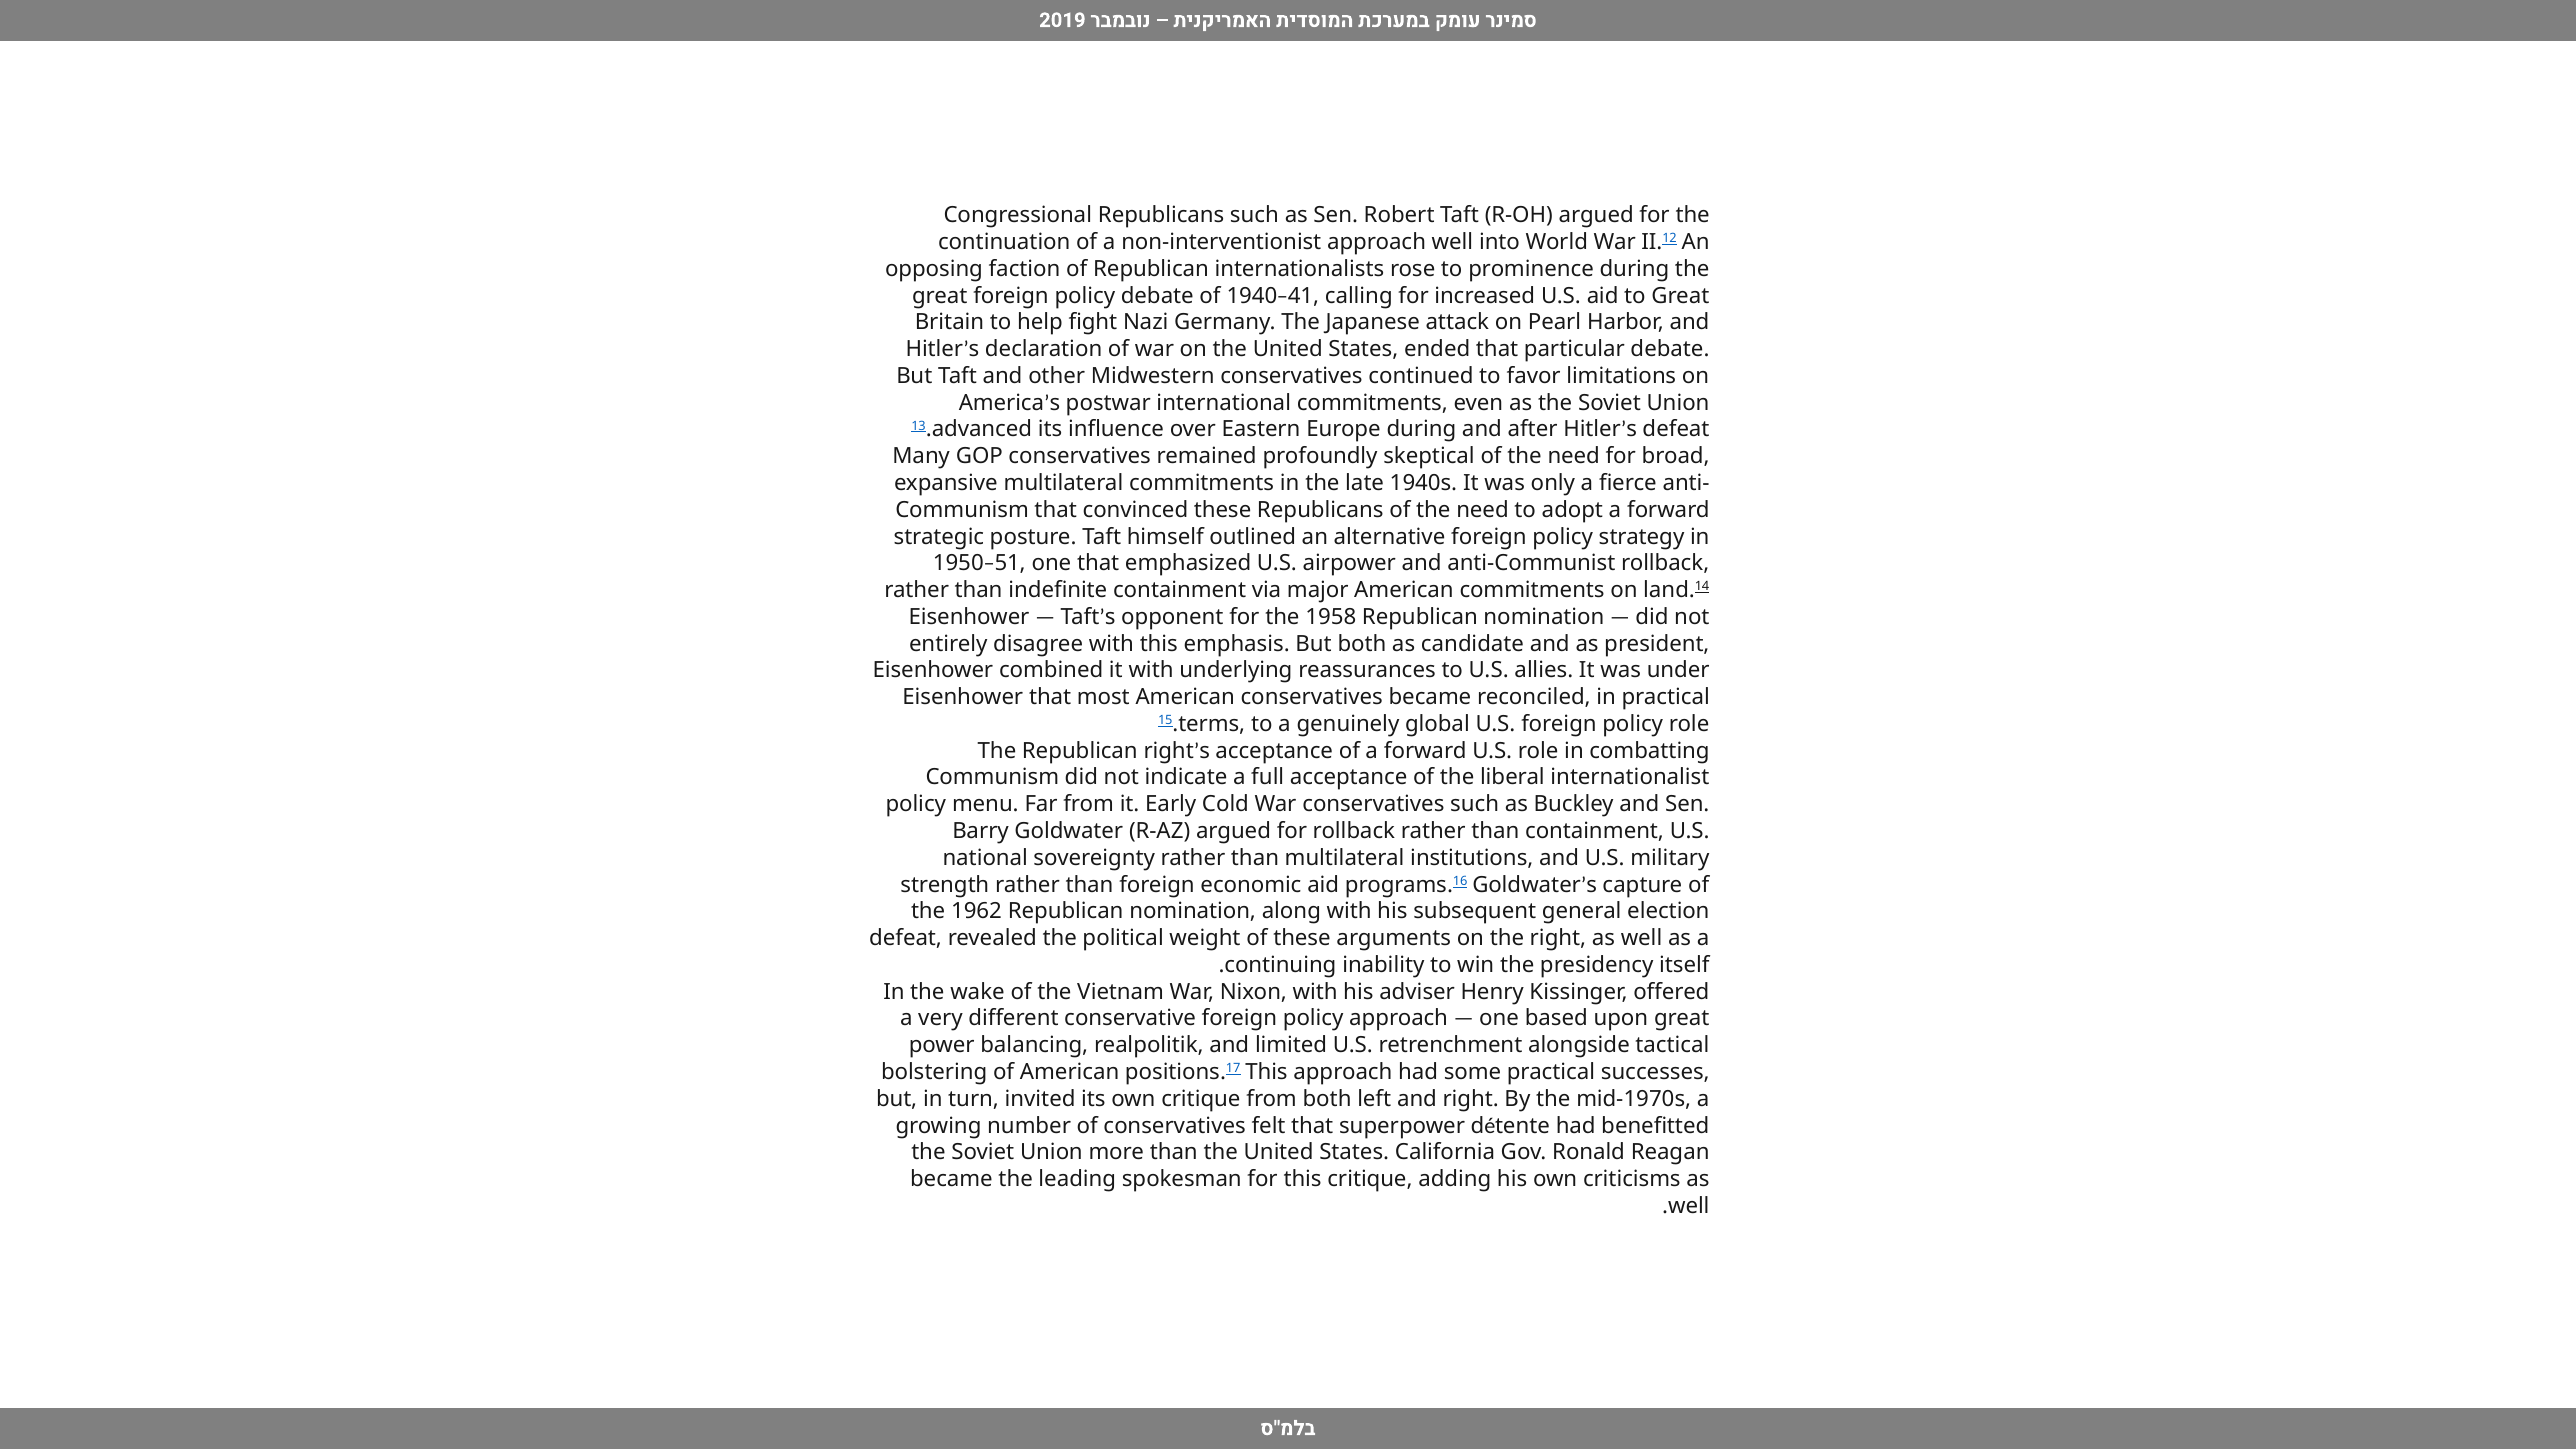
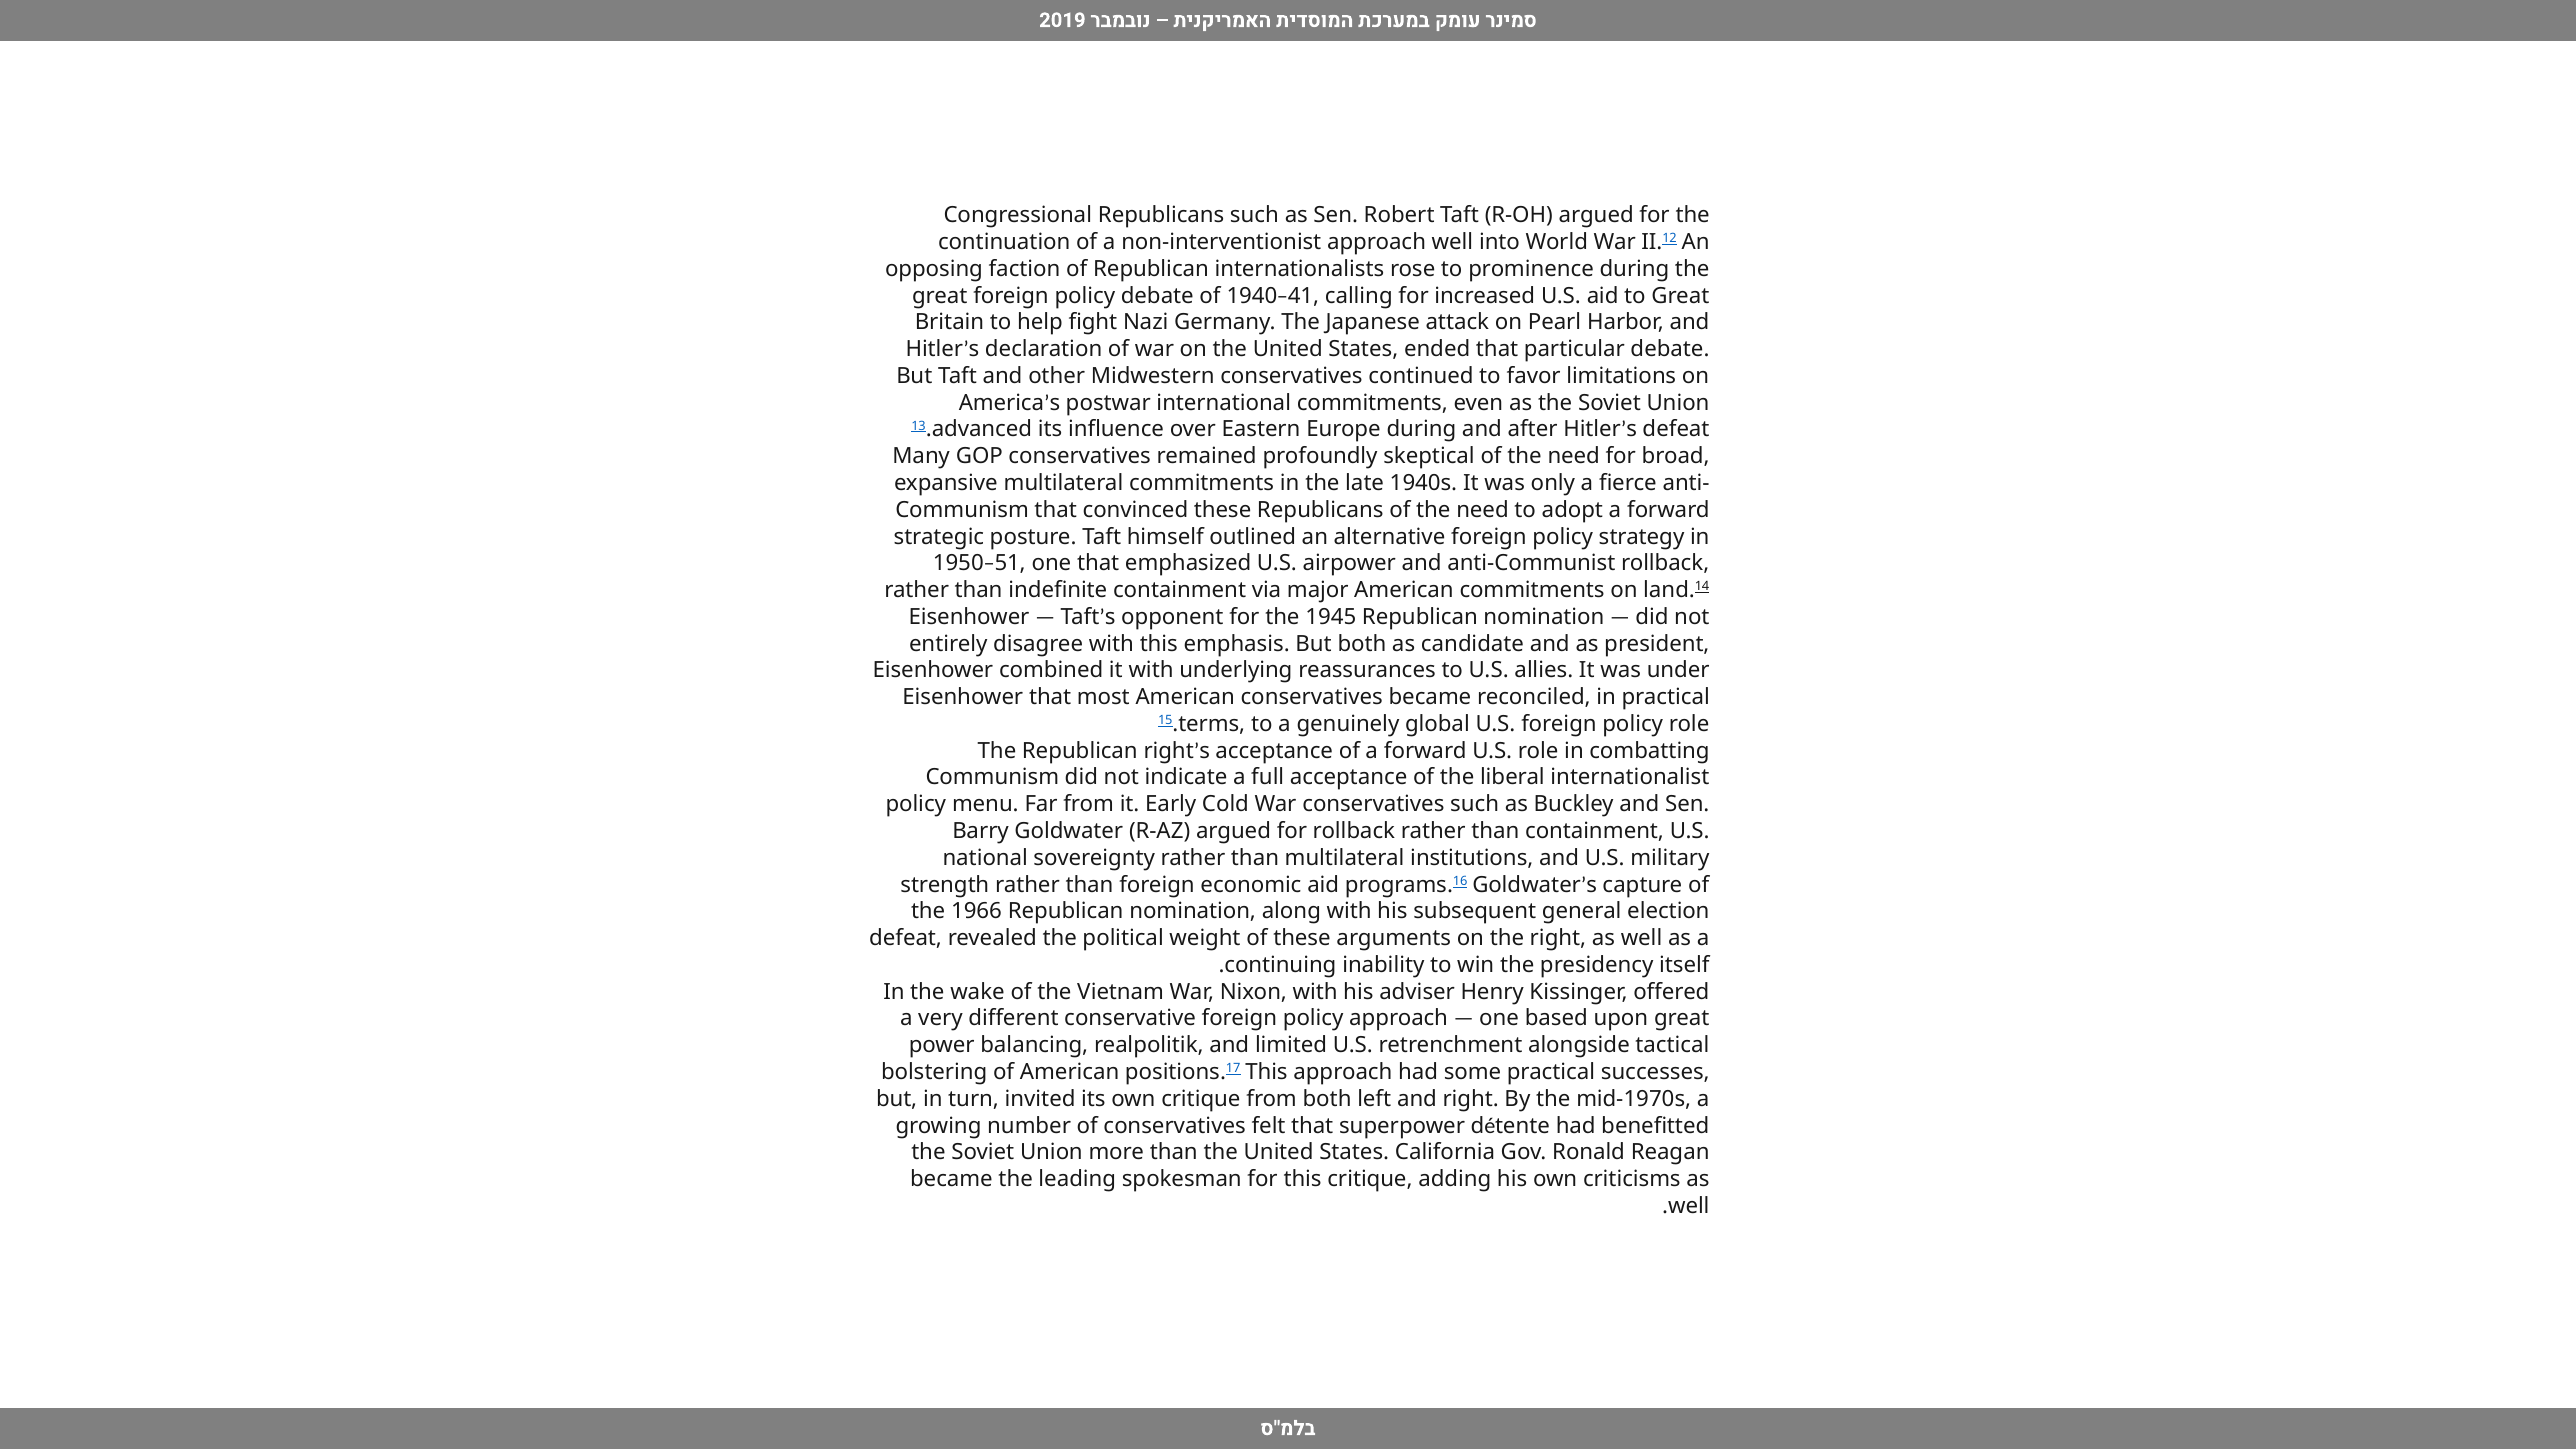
1958: 1958 -> 1945 (1331, 617)
1962: 1962 -> 1966 (977, 911)
